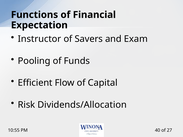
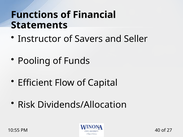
Expectation: Expectation -> Statements (39, 25)
Exam: Exam -> Seller (136, 39)
